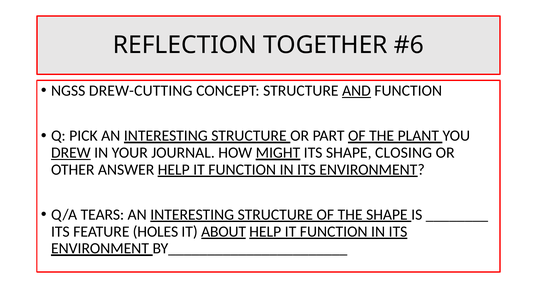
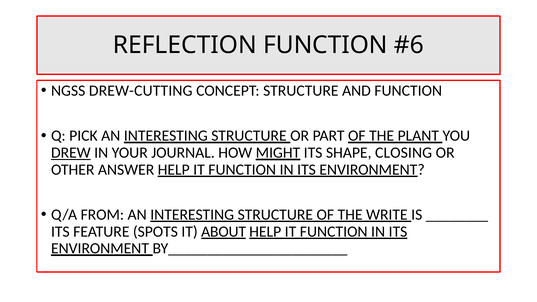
REFLECTION TOGETHER: TOGETHER -> FUNCTION (325, 45)
AND underline: present -> none (356, 91)
TEARS: TEARS -> FROM (102, 215)
THE SHAPE: SHAPE -> WRITE (387, 215)
HOLES: HOLES -> SPOTS (155, 232)
